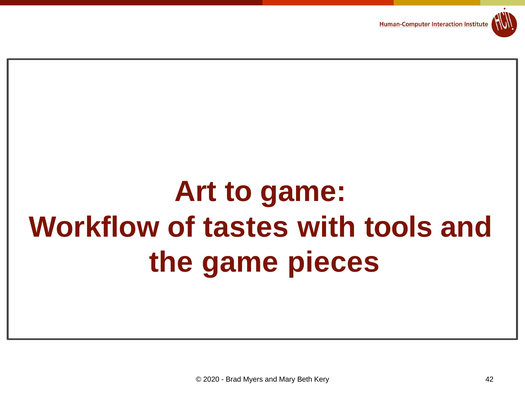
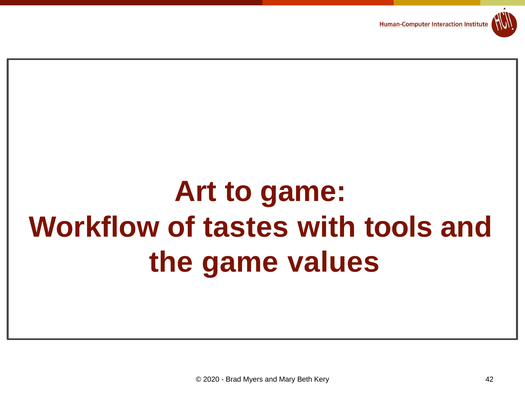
pieces: pieces -> values (334, 262)
